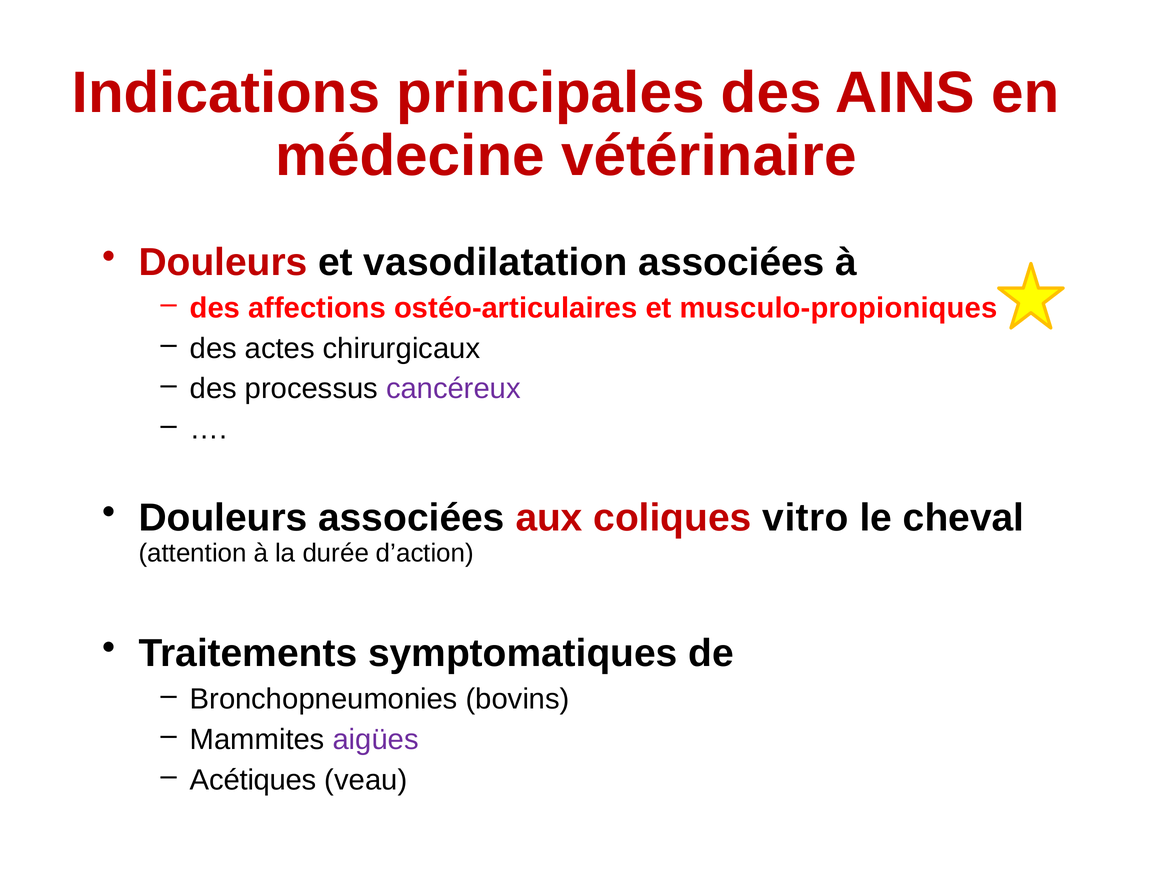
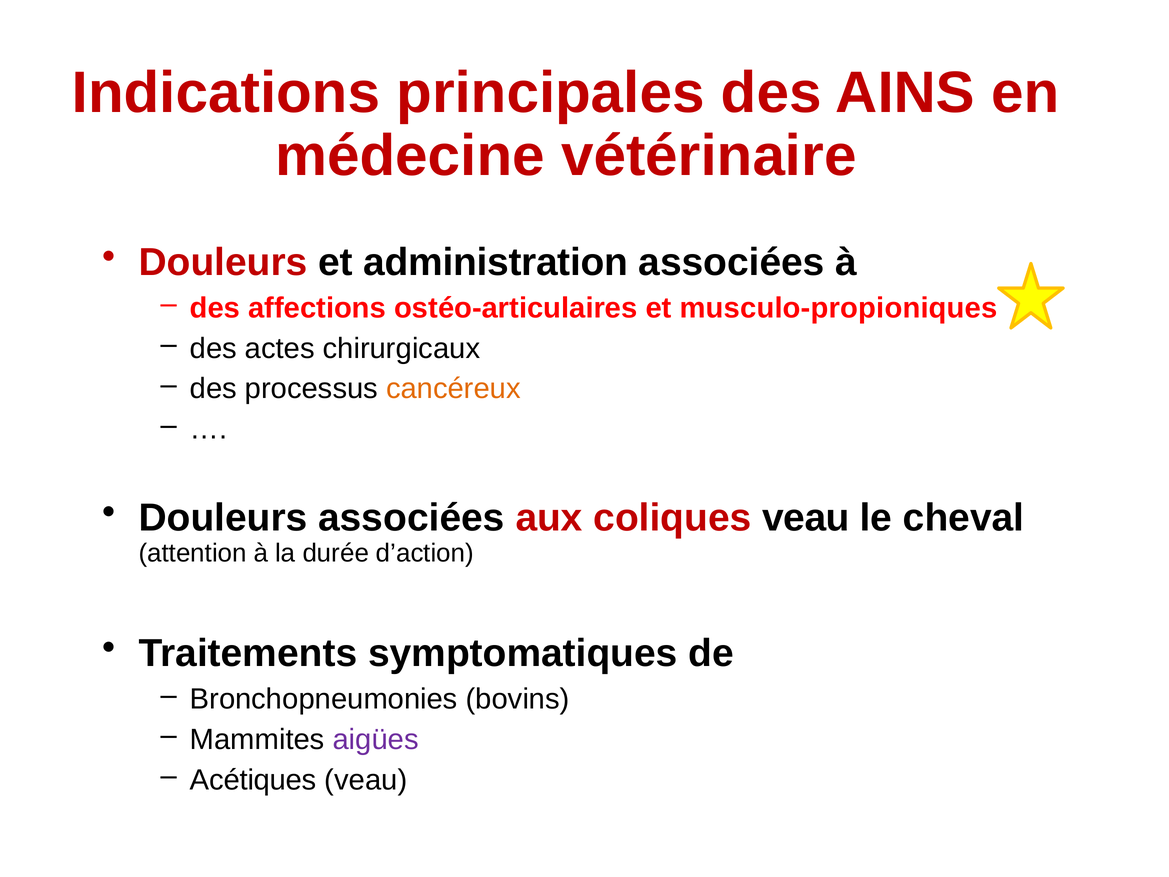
vasodilatation: vasodilatation -> administration (496, 262)
cancéreux colour: purple -> orange (453, 389)
coliques vitro: vitro -> veau (806, 518)
